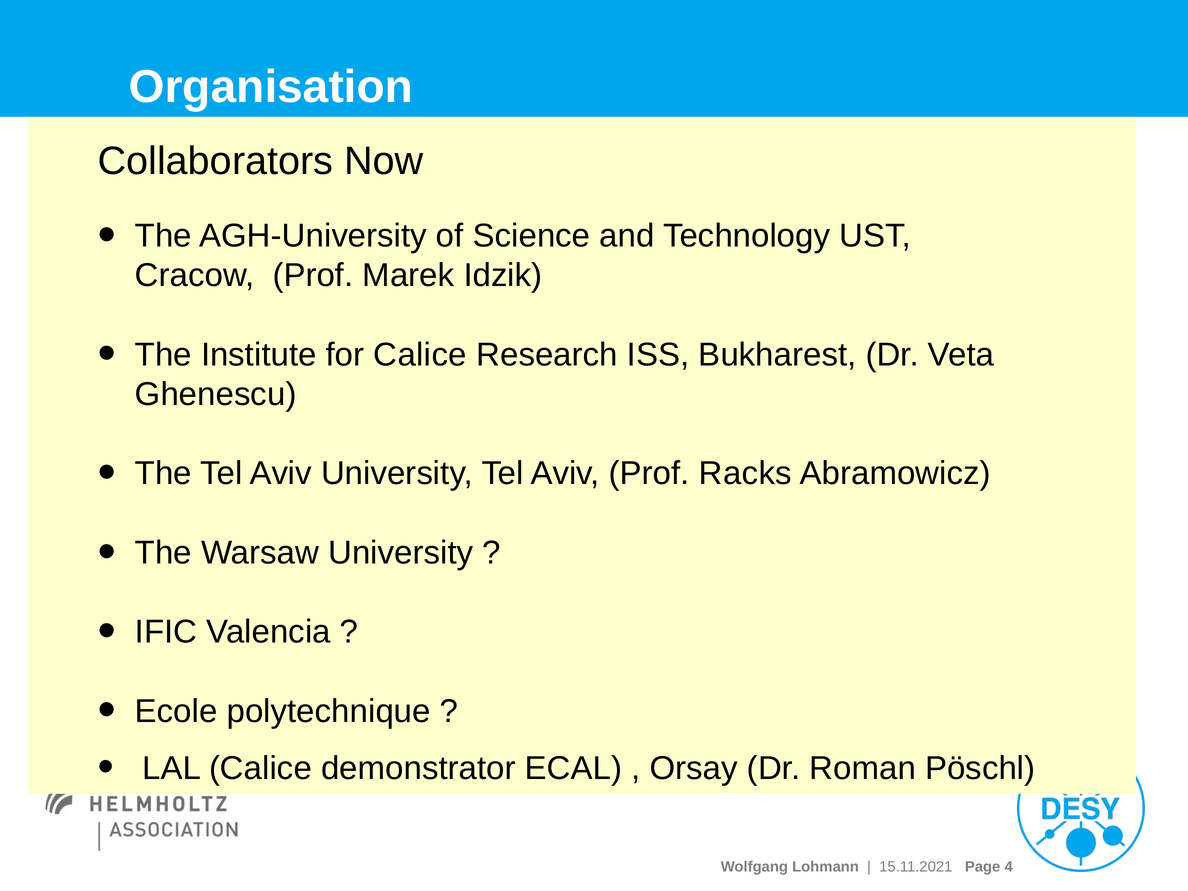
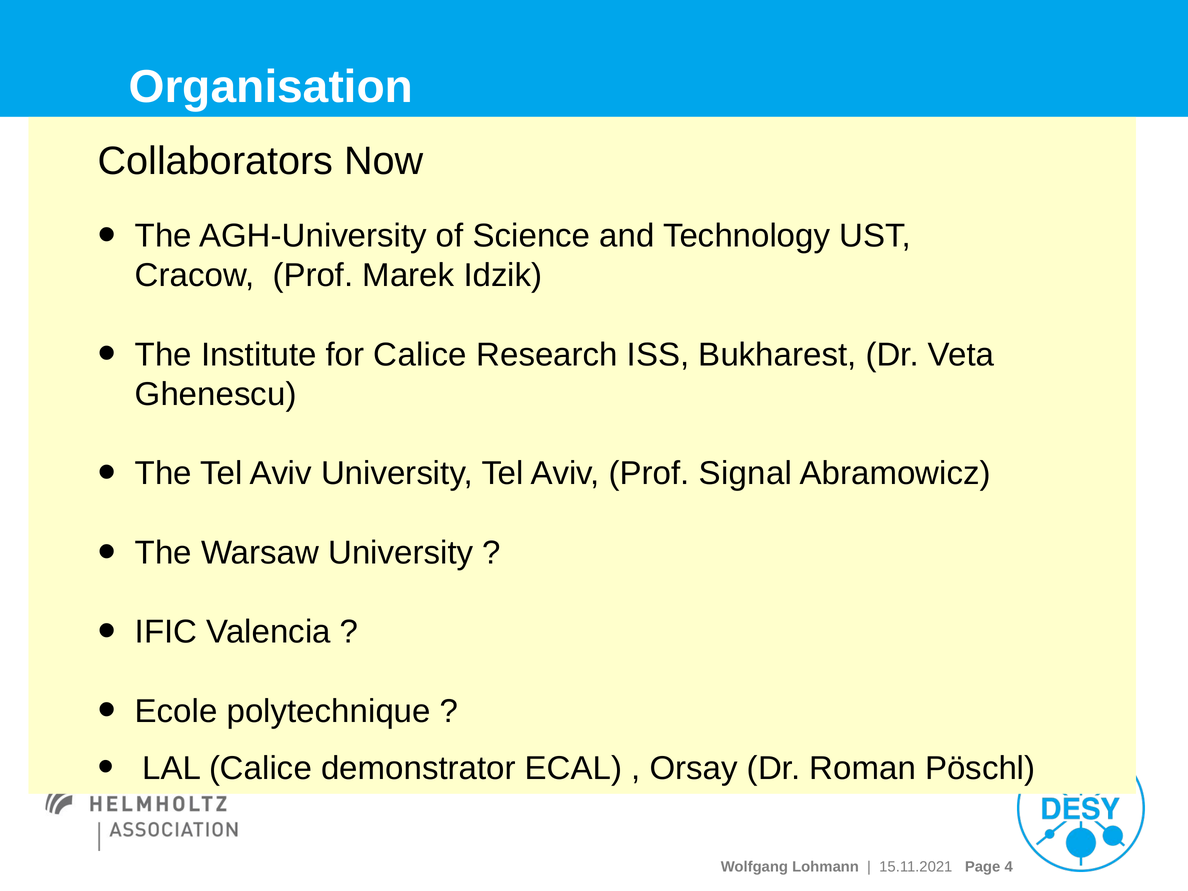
Racks: Racks -> Signal (745, 474)
